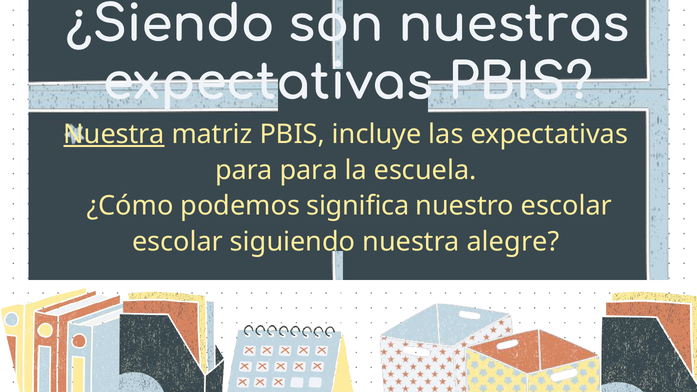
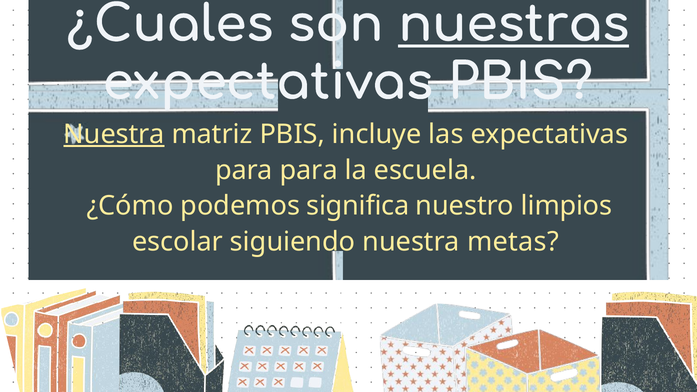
¿Siendo: ¿Siendo -> ¿Cuales (170, 24)
nuestras underline: none -> present (514, 24)
nuestro escolar: escolar -> limpios (567, 206)
alegre: alegre -> metas (513, 242)
